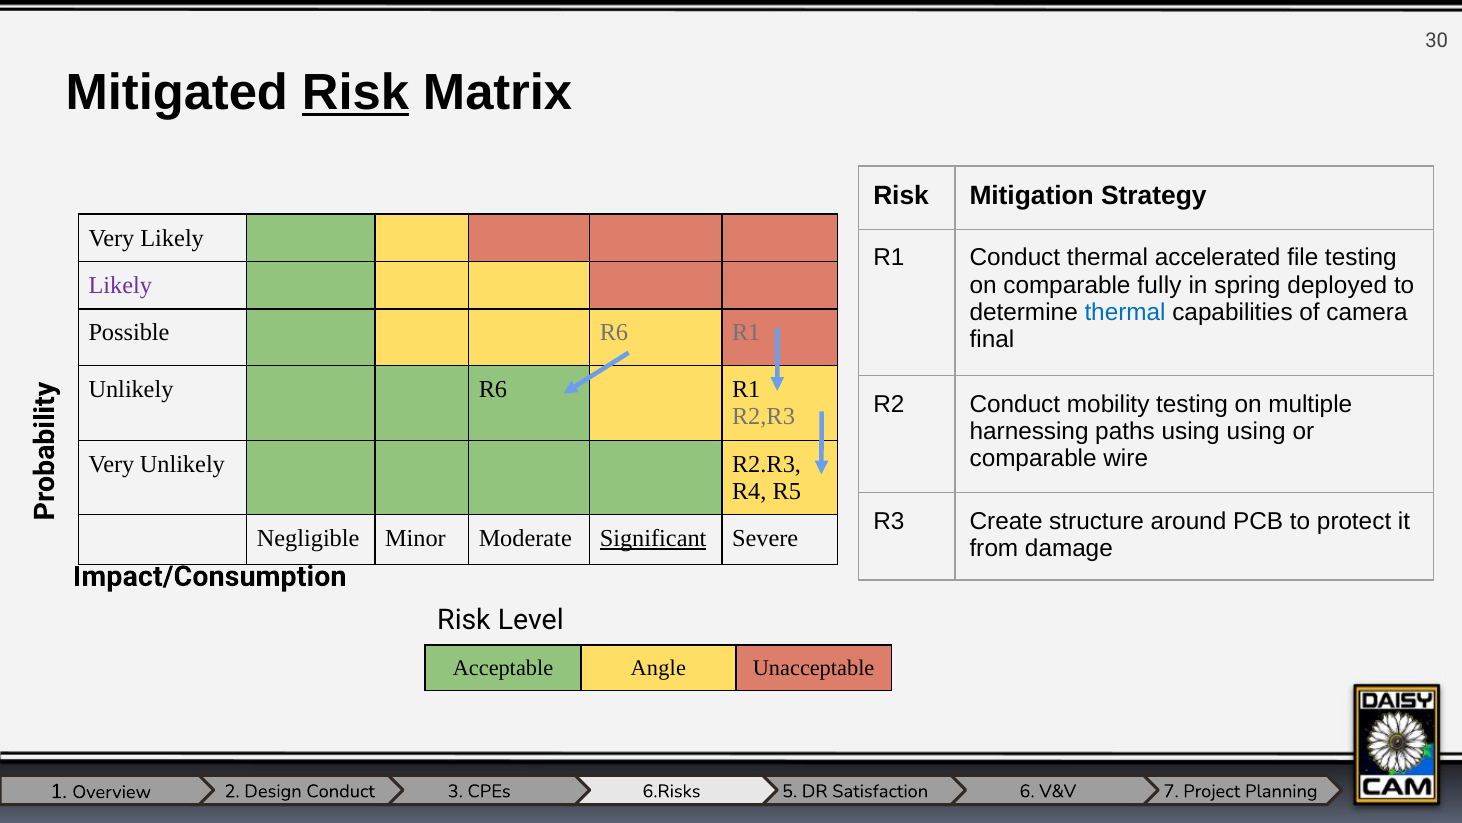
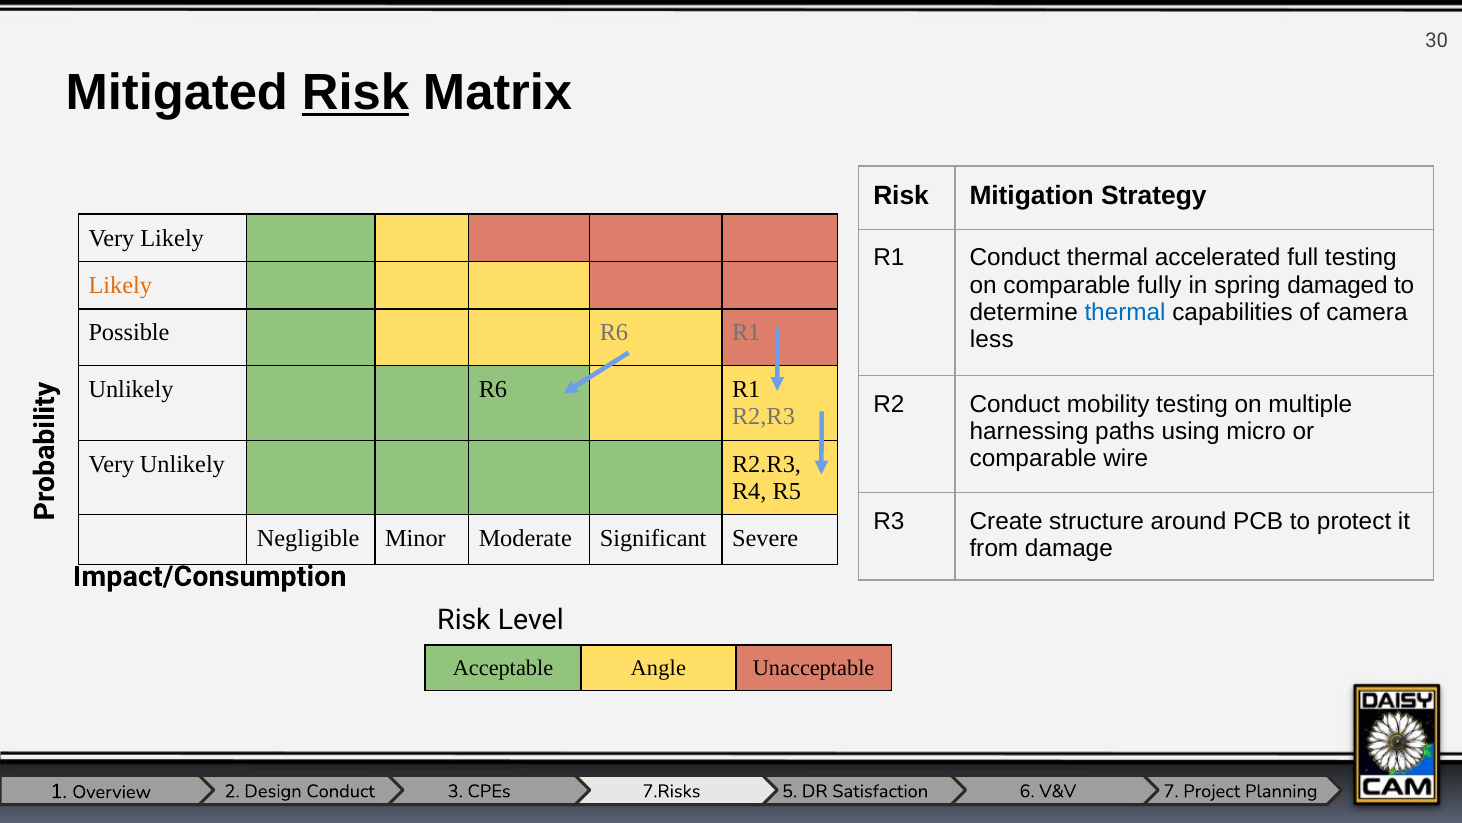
file: file -> full (1303, 258)
deployed: deployed -> damaged (1337, 285)
Likely colour: purple -> orange (120, 285)
final: final -> less (992, 340)
using using: using -> micro (1256, 431)
Significant underline: present -> none (653, 538)
6.Risks: 6.Risks -> 7.Risks (671, 791)
